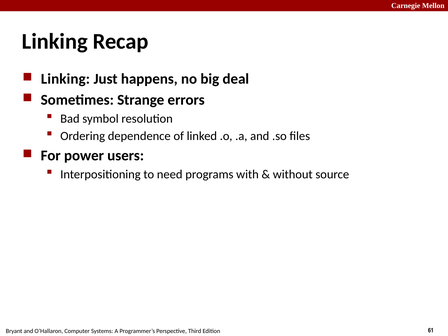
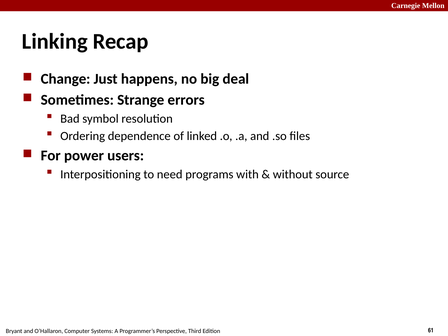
Linking: Linking -> Change (66, 79)
